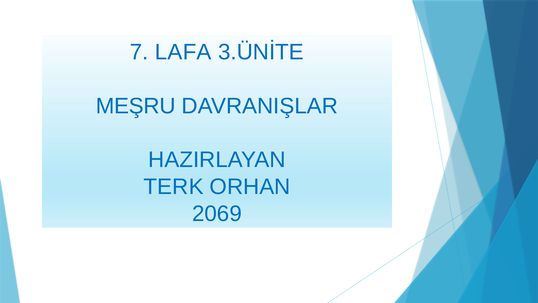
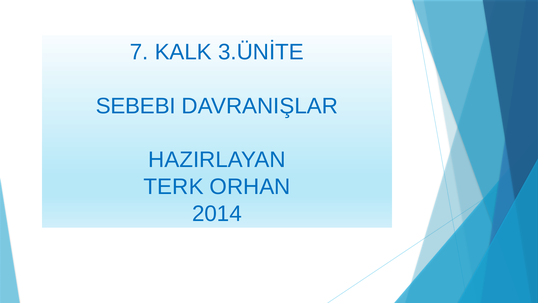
LAFA: LAFA -> KALK (183, 52)
MEŞRU: MEŞRU -> SEBEBI (136, 106)
2069: 2069 -> 2014 (217, 213)
